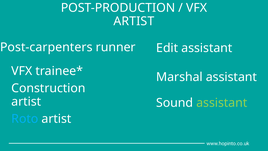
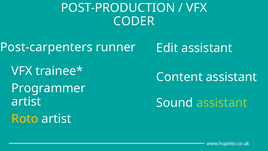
ARTIST: ARTIST -> CODER (134, 21)
Marshal: Marshal -> Content (179, 77)
Construction: Construction -> Programmer (48, 88)
Roto colour: light blue -> yellow (25, 119)
